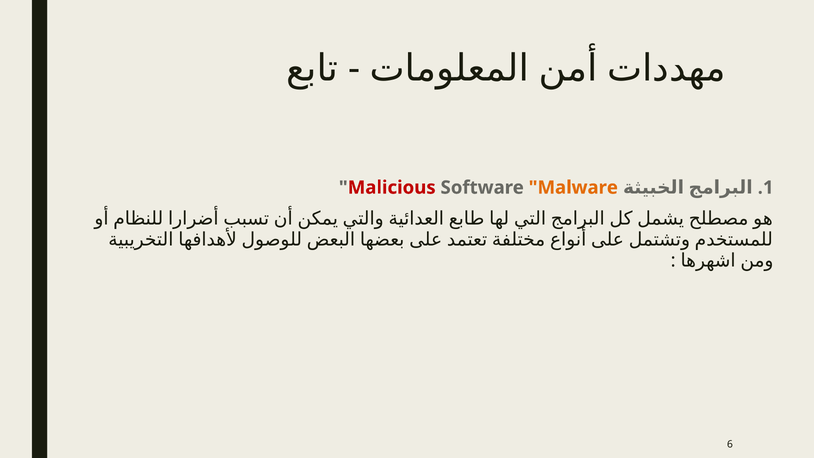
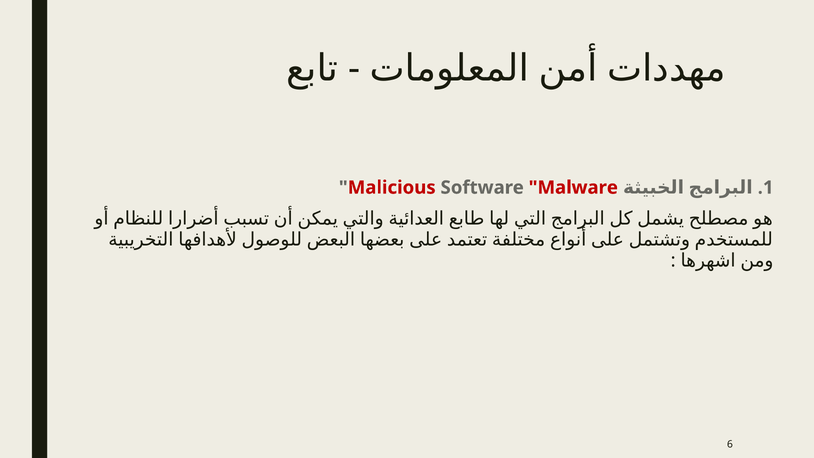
Malware colour: orange -> red (573, 188)
